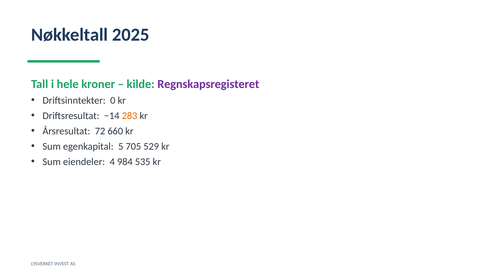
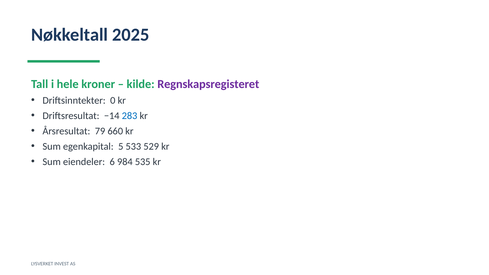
283 colour: orange -> blue (130, 116)
72: 72 -> 79 (100, 131)
705: 705 -> 533 (133, 146)
4: 4 -> 6 (112, 162)
